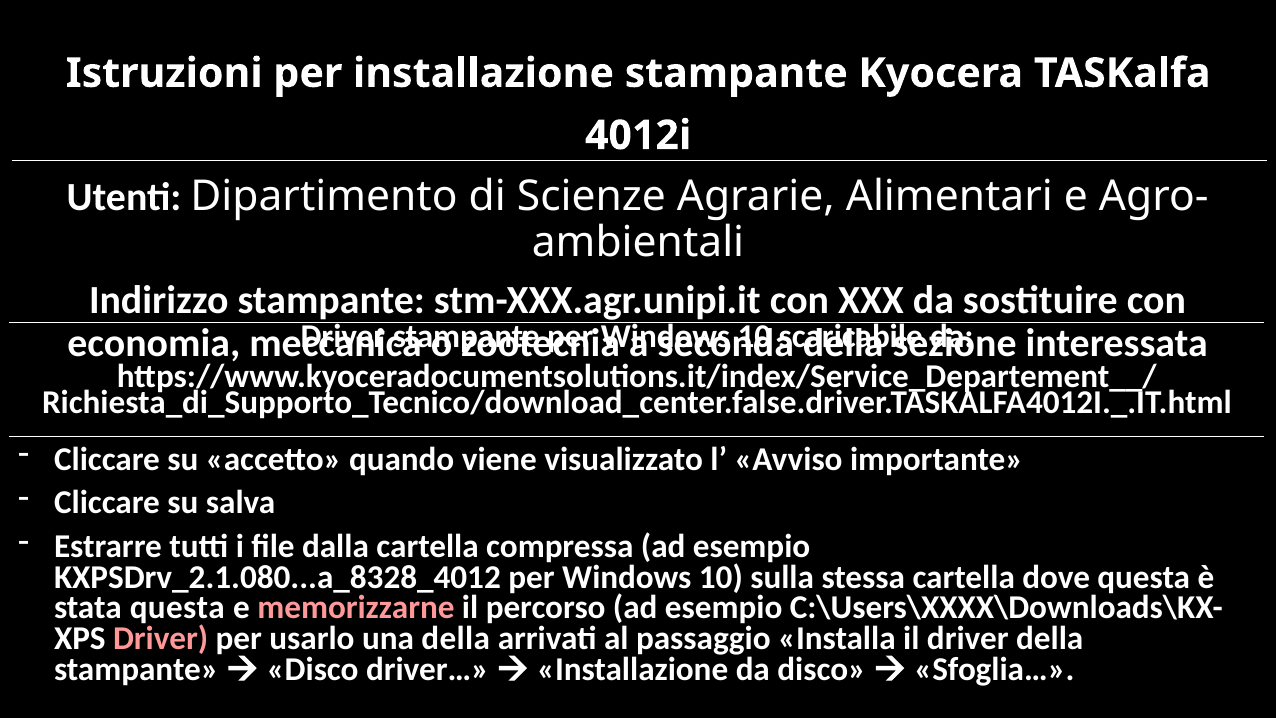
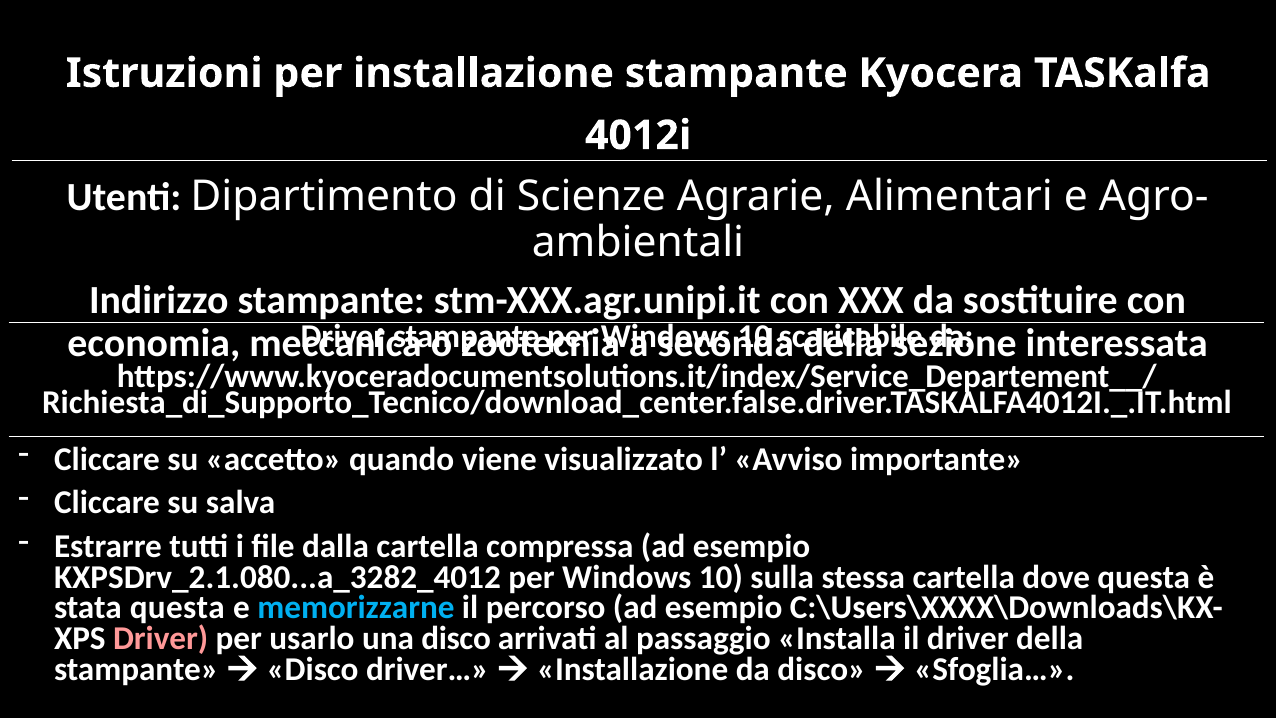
KXPSDrv_2.1.080...a_8328_4012: KXPSDrv_2.1.080...a_8328_4012 -> KXPSDrv_2.1.080...a_3282_4012 (277, 577)
memorizzarne colour: pink -> light blue (356, 608)
una della: della -> disco (456, 638)
